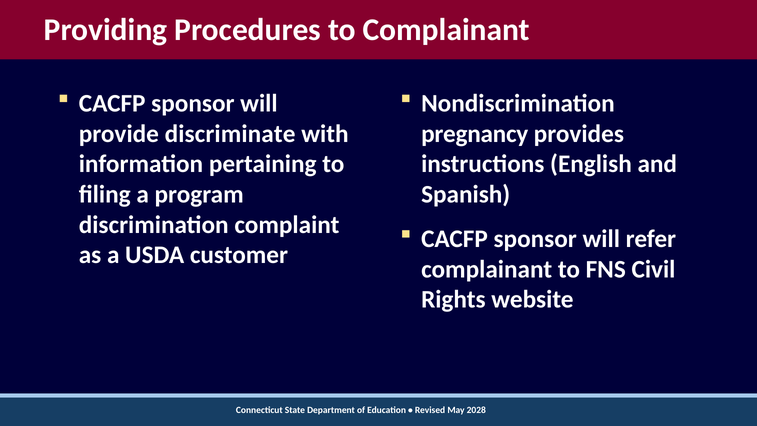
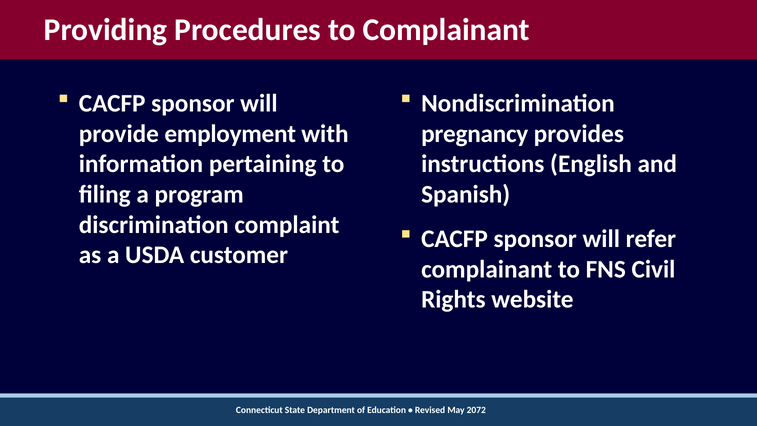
discriminate: discriminate -> employment (230, 134)
2028: 2028 -> 2072 (476, 410)
